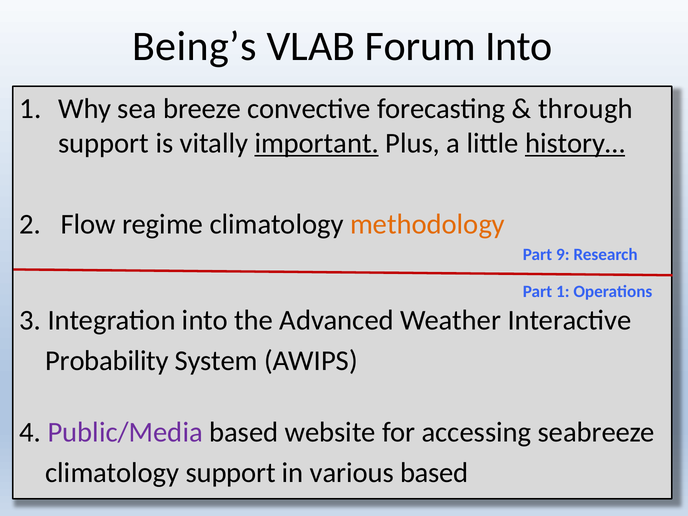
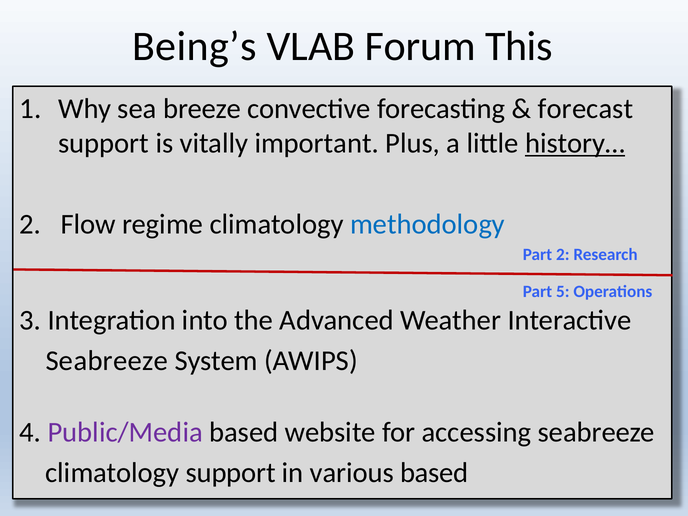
Forum Into: Into -> This (519, 46)
through: through -> forecast (586, 109)
important underline: present -> none (317, 143)
methodology colour: orange -> blue (427, 224)
Part 9: 9 -> 2 (563, 255)
Part 1: 1 -> 5 (563, 292)
Probability: Probability -> Seabreeze (107, 361)
